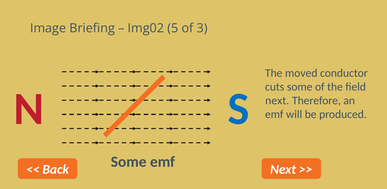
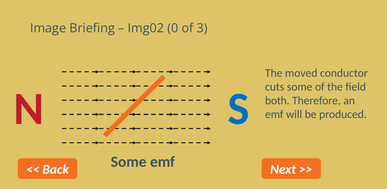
5: 5 -> 0 (173, 28)
next: next -> both (277, 101)
